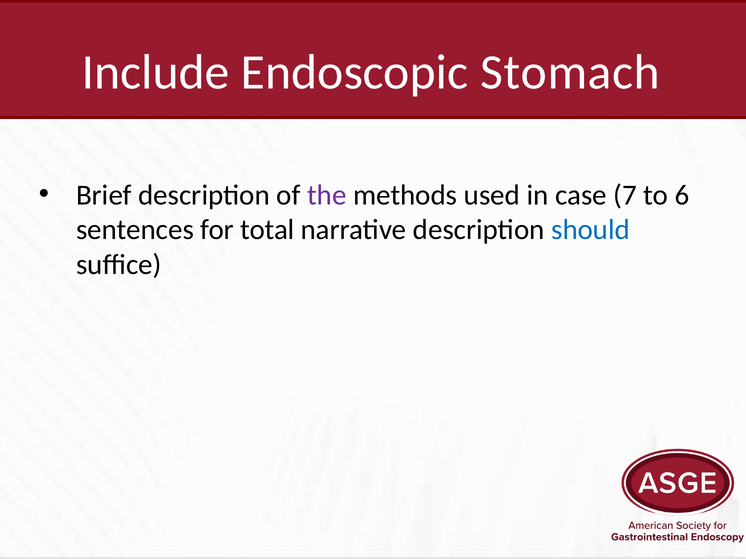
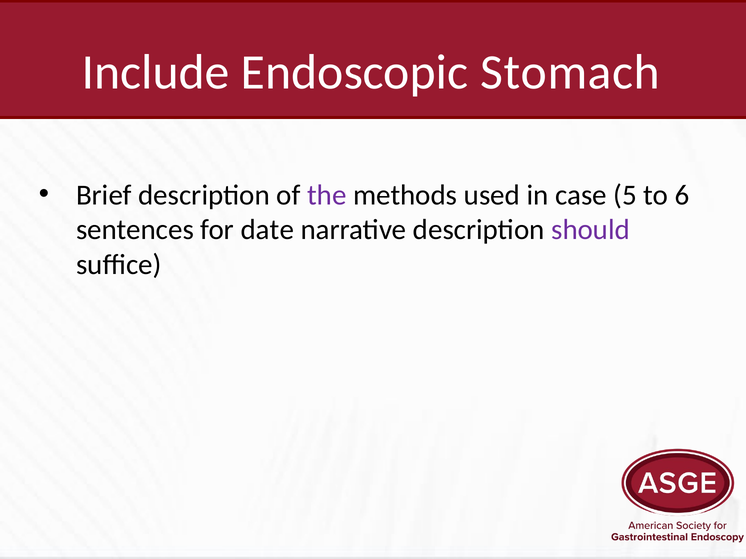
7: 7 -> 5 (625, 195)
total: total -> date (267, 230)
should colour: blue -> purple (591, 230)
